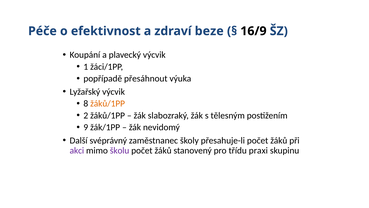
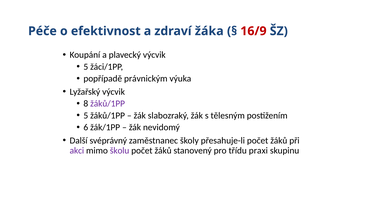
beze: beze -> žáka (209, 31)
16/9 colour: black -> red (253, 31)
1: 1 -> 5 (86, 67)
přesáhnout: přesáhnout -> právnickým (146, 78)
žáků/1PP colour: orange -> purple (108, 103)
2: 2 -> 5 (86, 115)
9: 9 -> 6 (86, 127)
